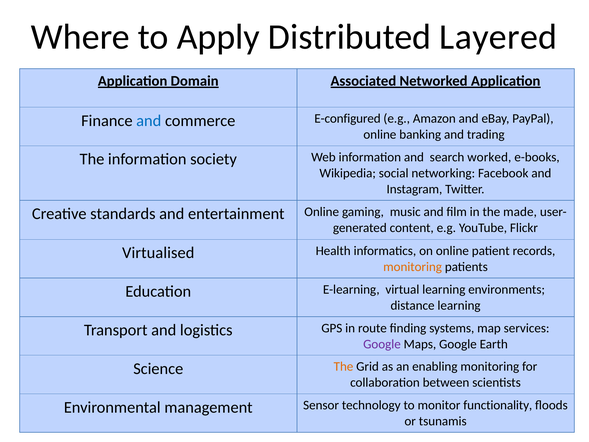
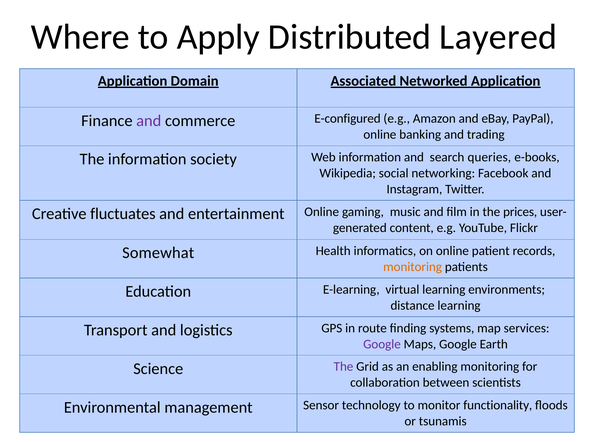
and colour: blue -> purple (149, 121)
worked: worked -> queries (489, 157)
standards: standards -> fluctuates (123, 214)
made: made -> prices (520, 212)
Virtualised: Virtualised -> Somewhat (158, 253)
The colour: orange -> purple (343, 366)
